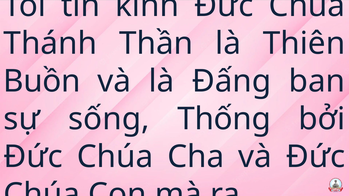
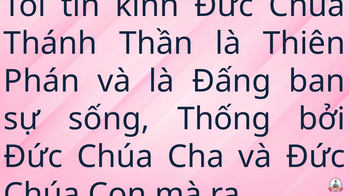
Buồn: Buồn -> Phán (42, 81)
